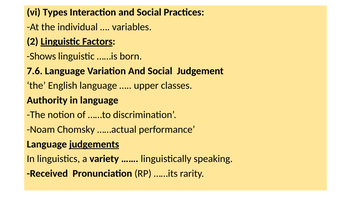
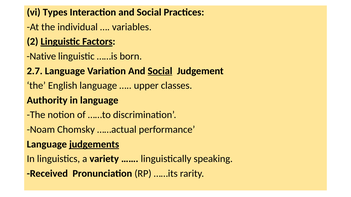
Shows: Shows -> Native (41, 56)
7.6: 7.6 -> 2.7 (35, 71)
Social underline: none -> present (160, 71)
